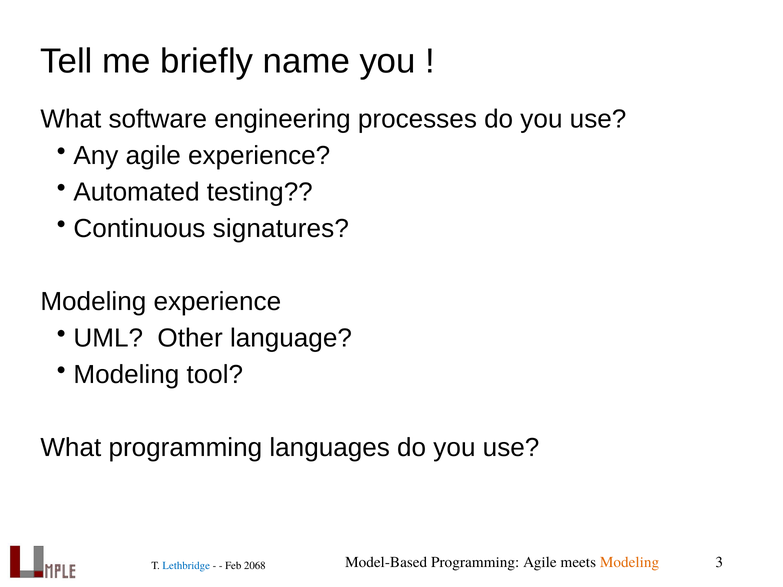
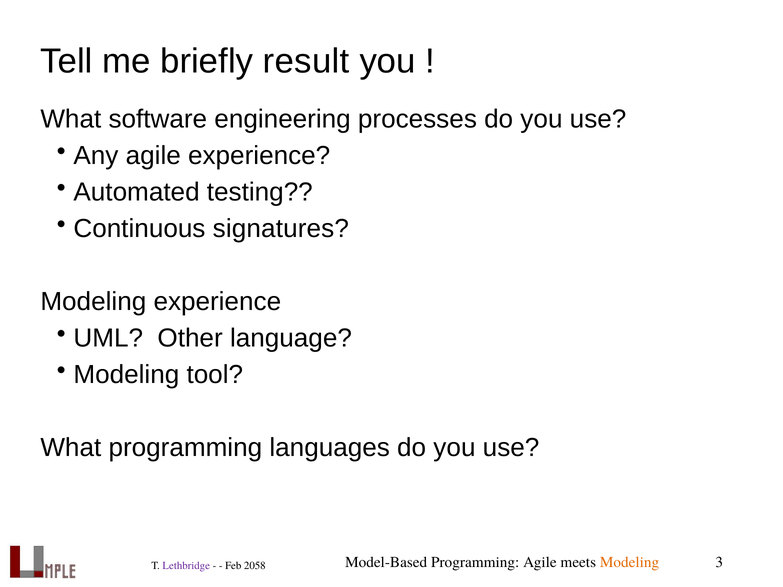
name: name -> result (306, 61)
Lethbridge colour: blue -> purple (186, 566)
2068: 2068 -> 2058 (255, 566)
